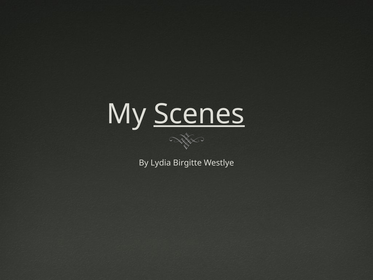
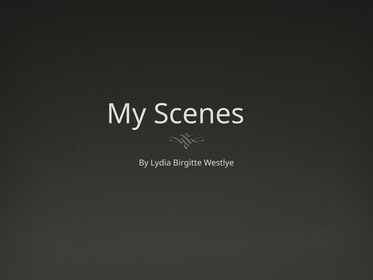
Scenes underline: present -> none (199, 114)
